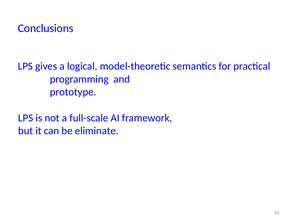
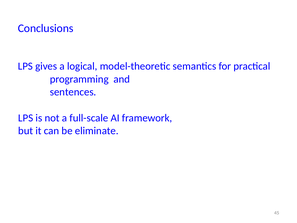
prototype: prototype -> sentences (73, 92)
